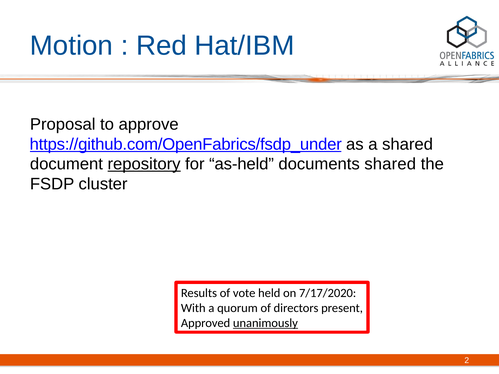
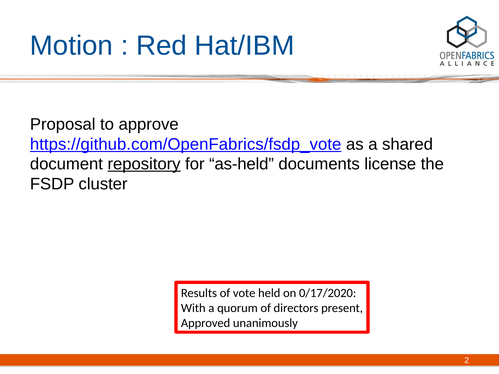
https://github.com/OpenFabrics/fsdp_under: https://github.com/OpenFabrics/fsdp_under -> https://github.com/OpenFabrics/fsdp_vote (186, 144)
documents shared: shared -> license (390, 164)
7/17/2020: 7/17/2020 -> 0/17/2020 (328, 293)
unanimously underline: present -> none (265, 323)
